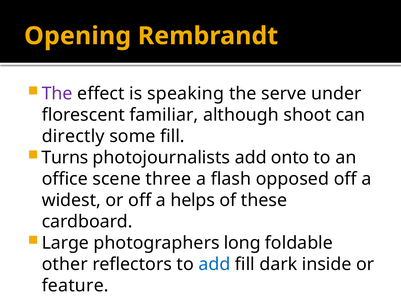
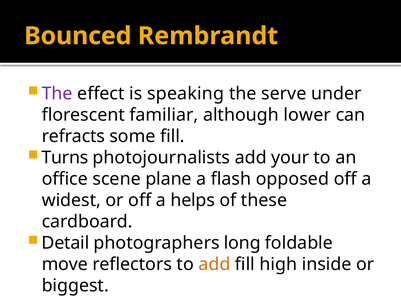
Opening: Opening -> Bounced (78, 36)
shoot: shoot -> lower (307, 115)
directly: directly -> refracts (73, 137)
onto: onto -> your (290, 158)
three: three -> plane (169, 179)
Large: Large -> Detail (65, 244)
other: other -> move (65, 265)
add colour: blue -> orange (214, 265)
dark: dark -> high (278, 265)
feature: feature -> biggest (75, 286)
